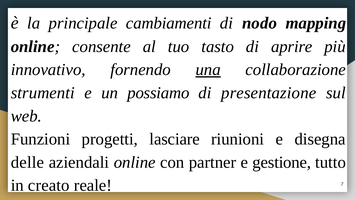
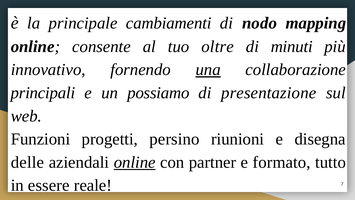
tasto: tasto -> oltre (218, 46)
aprire: aprire -> minuti (292, 46)
strumenti: strumenti -> principali (43, 93)
lasciare: lasciare -> persino (174, 139)
online underline: none -> present (135, 162)
gestione: gestione -> formato (282, 162)
creato: creato -> essere (49, 185)
